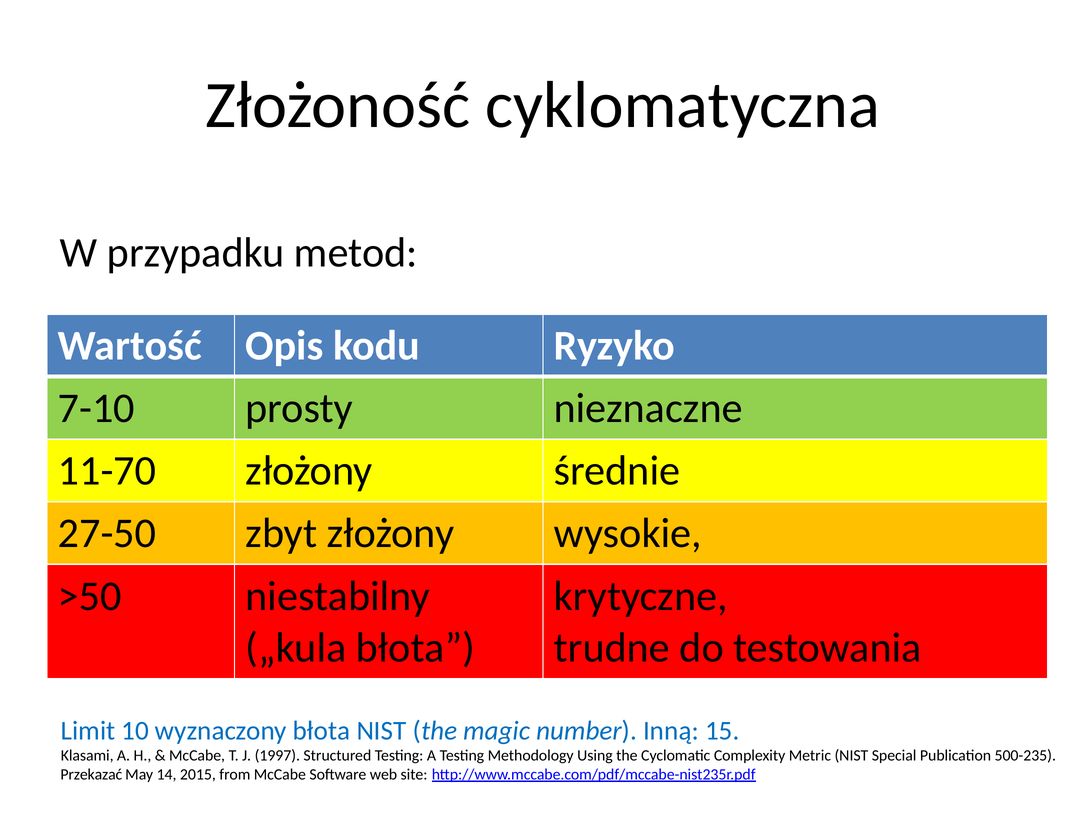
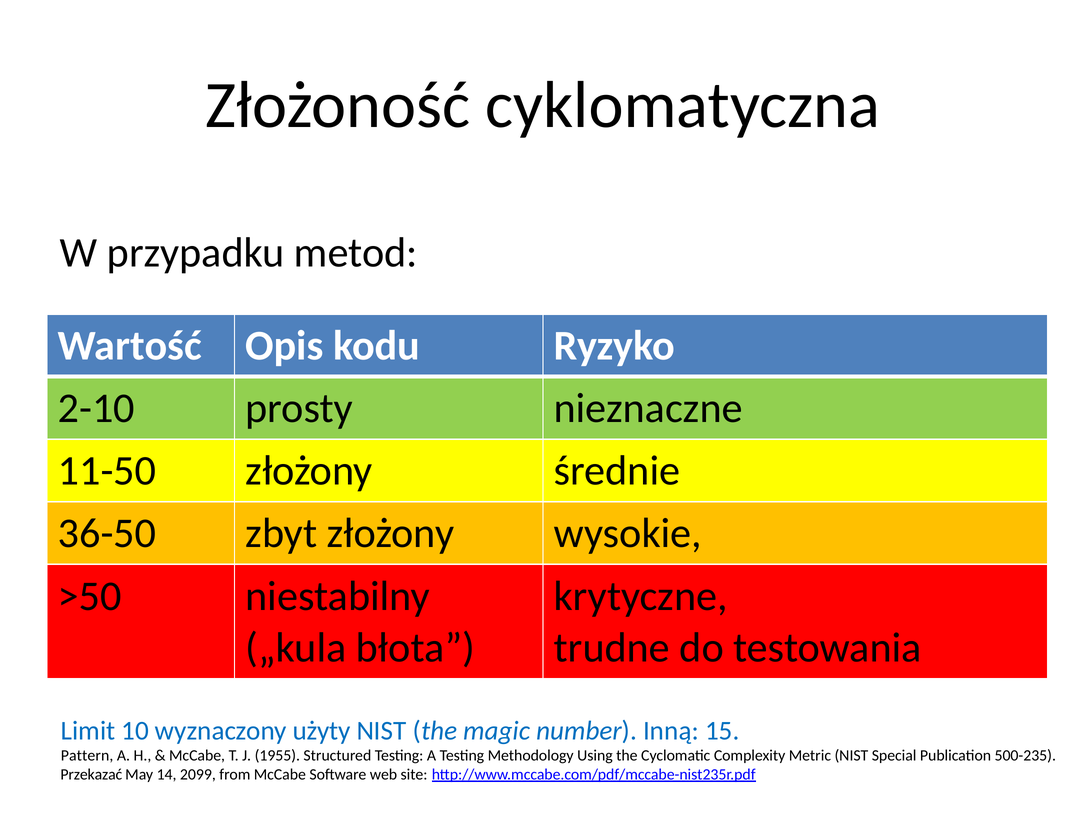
7-10: 7-10 -> 2-10 (96, 408)
11-70: 11-70 -> 11-50 (107, 471)
27-50: 27-50 -> 36-50 (107, 533)
wyznaczony błota: błota -> użyty (322, 730)
Klasami: Klasami -> Pattern (87, 755)
1997: 1997 -> 1955 (277, 755)
2015: 2015 -> 2099 (198, 774)
